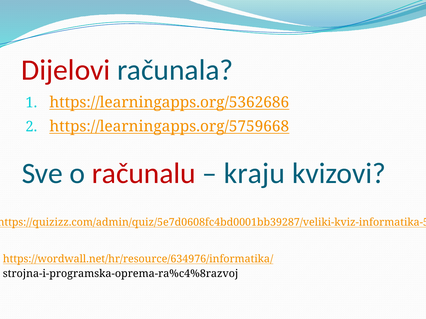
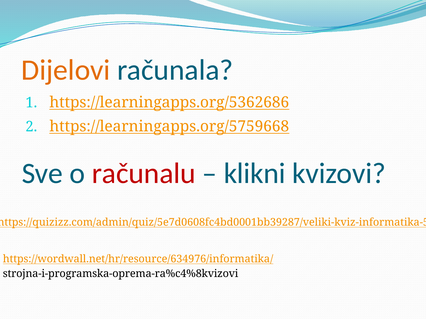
Dijelovi colour: red -> orange (66, 70)
kraju: kraju -> klikni (255, 174)
strojna-i-programska-oprema-ra%c4%8razvoj: strojna-i-programska-oprema-ra%c4%8razvoj -> strojna-i-programska-oprema-ra%c4%8kvizovi (121, 274)
